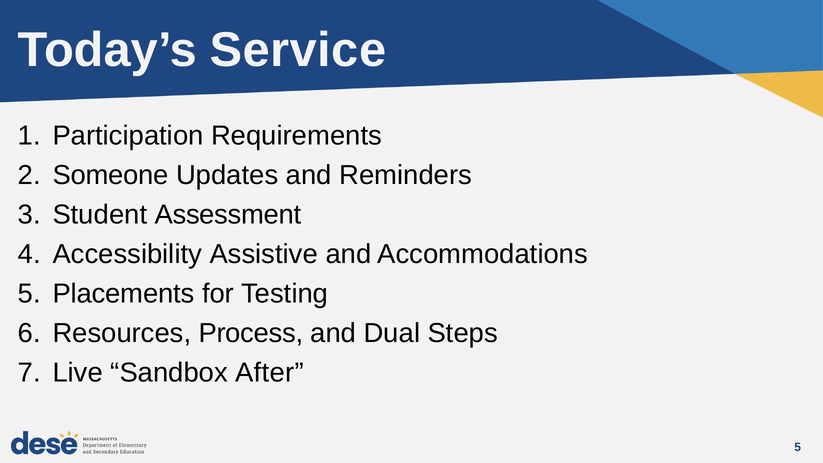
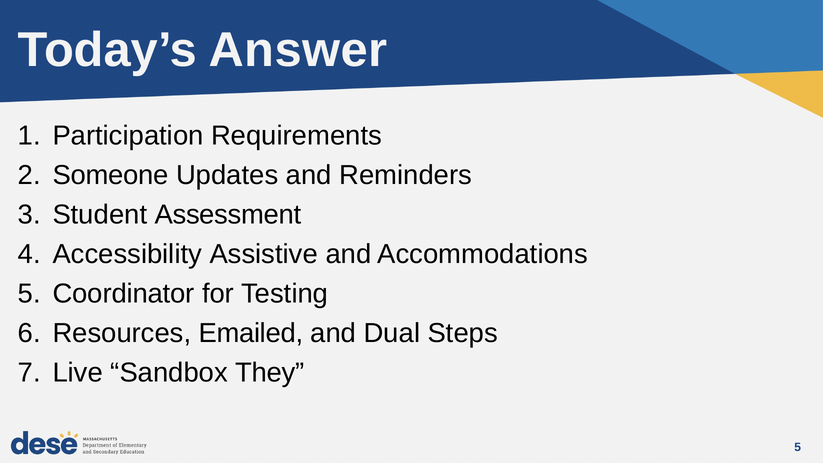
Service: Service -> Answer (298, 50)
Placements: Placements -> Coordinator (124, 294)
Process: Process -> Emailed (251, 333)
After: After -> They (270, 373)
